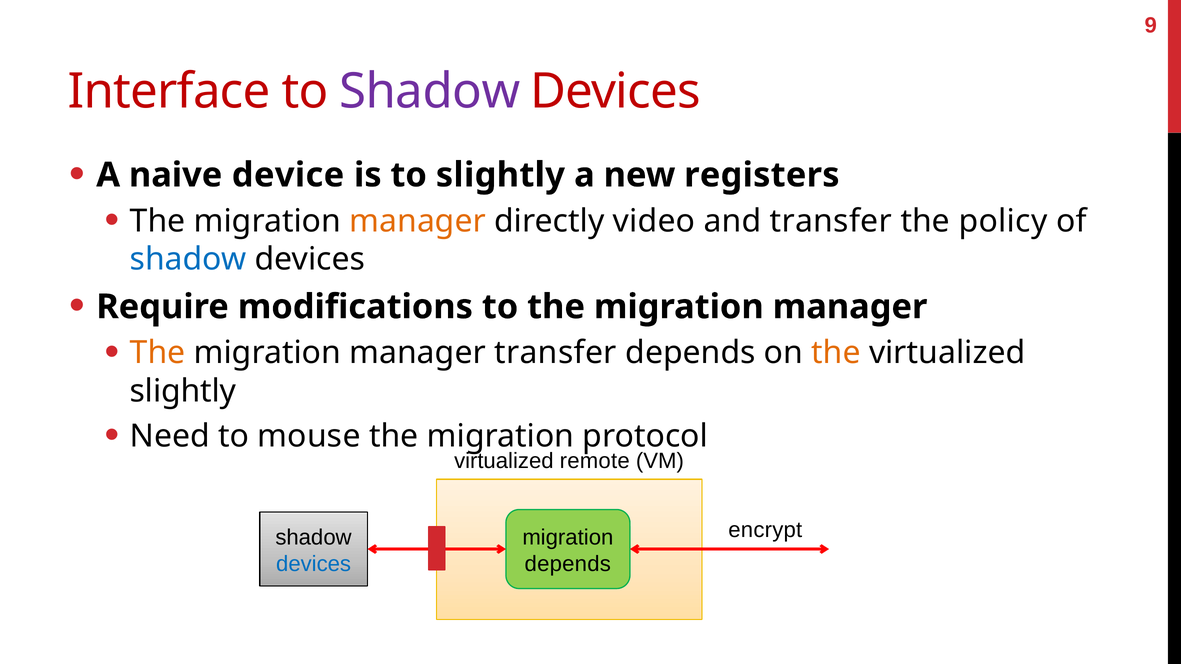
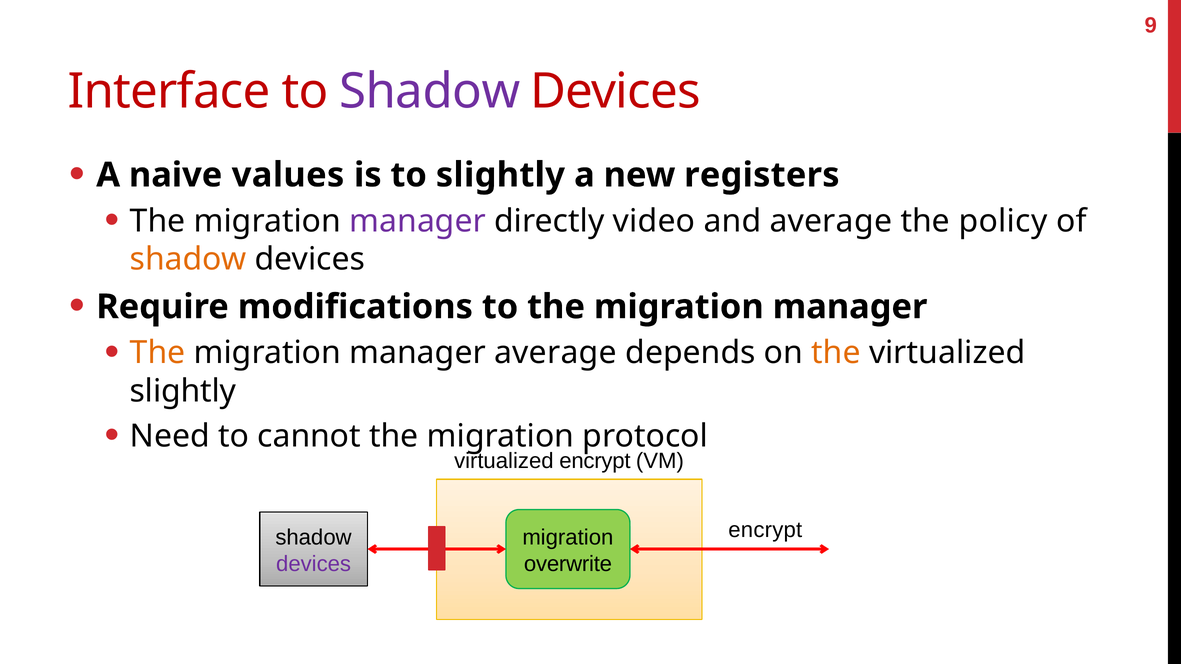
device: device -> values (288, 175)
manager colour: orange -> purple (418, 221)
and transfer: transfer -> average (831, 221)
shadow colour: blue -> orange (188, 260)
manager transfer: transfer -> average (556, 353)
mouse: mouse -> cannot (309, 436)
remote: remote -> encrypt (595, 461)
devices colour: blue -> purple (314, 564)
depends: depends -> overwrite (568, 564)
